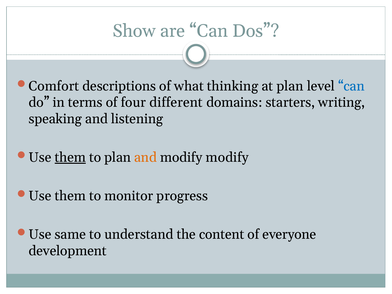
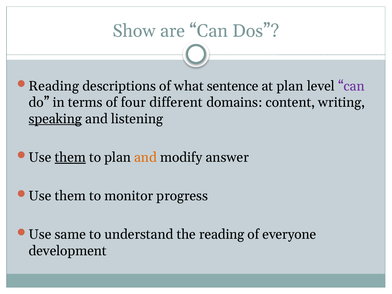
Comfort: Comfort -> Reading (54, 86)
thinking: thinking -> sentence (233, 86)
can colour: blue -> purple (351, 86)
starters: starters -> content (290, 103)
speaking underline: none -> present (55, 119)
modify modify: modify -> answer (227, 157)
the content: content -> reading (222, 234)
